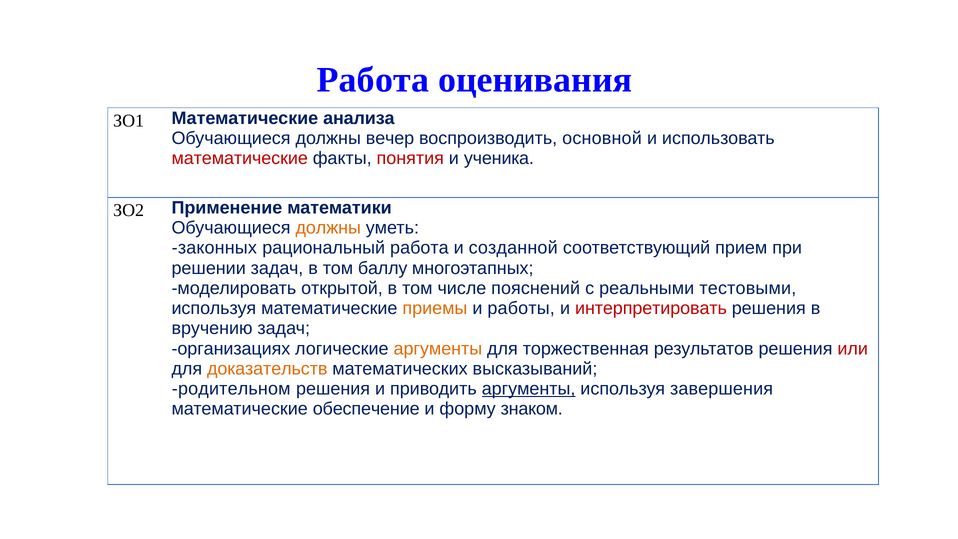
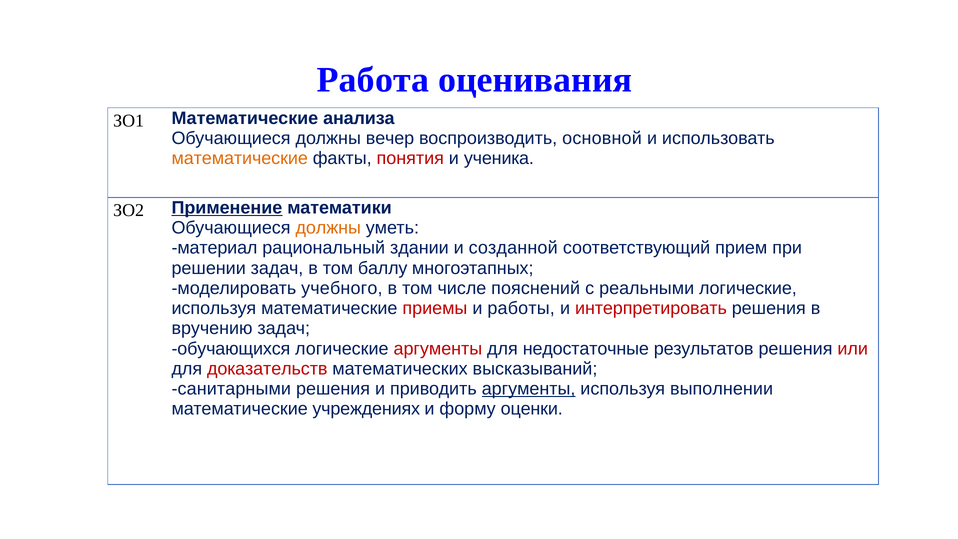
математические colour: red -> orange (240, 158)
Применение underline: none -> present (227, 208)
законных: законных -> материал (214, 248)
рациональный работа: работа -> здании (419, 248)
открытой: открытой -> учебного (342, 288)
реальными тестовыми: тестовыми -> логические (748, 288)
приемы colour: orange -> red (435, 308)
организациях: организациях -> обучающихся (231, 349)
аргументы colour: orange -> red (438, 349)
торжественная: торжественная -> недостаточные (586, 349)
доказательств colour: orange -> red (267, 369)
родительном: родительном -> санитарными (231, 389)
завершения: завершения -> выполнении (722, 389)
обеспечение: обеспечение -> учреждениях (366, 409)
знаком: знаком -> оценки (532, 409)
